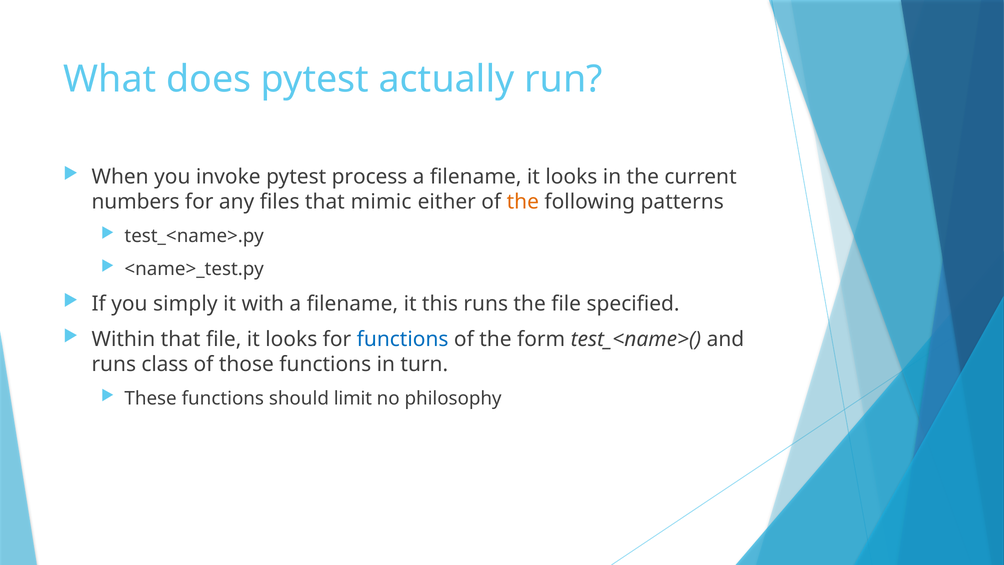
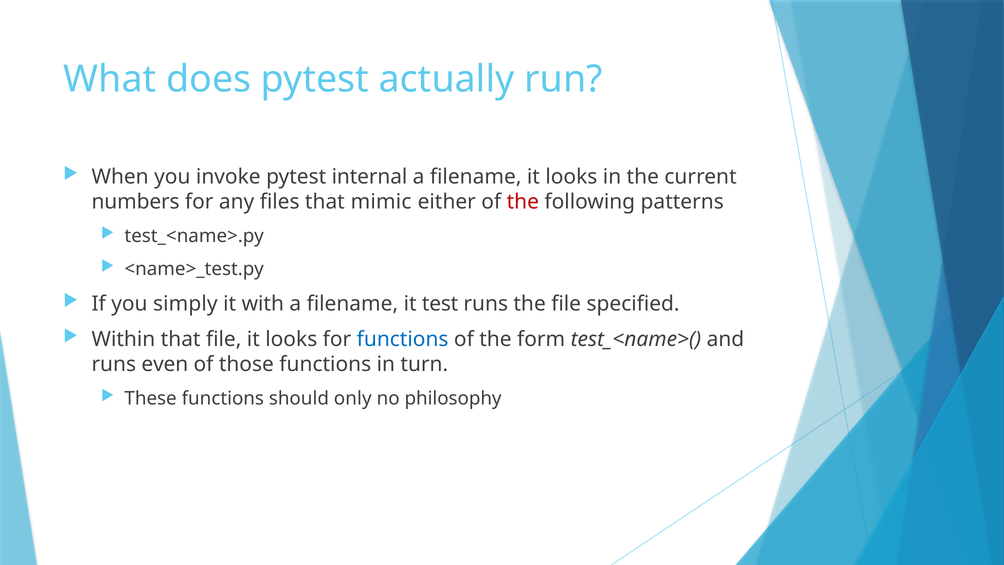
process: process -> internal (370, 177)
the colour: orange -> red (523, 202)
this: this -> test (440, 304)
class: class -> even (165, 364)
limit: limit -> only (353, 398)
